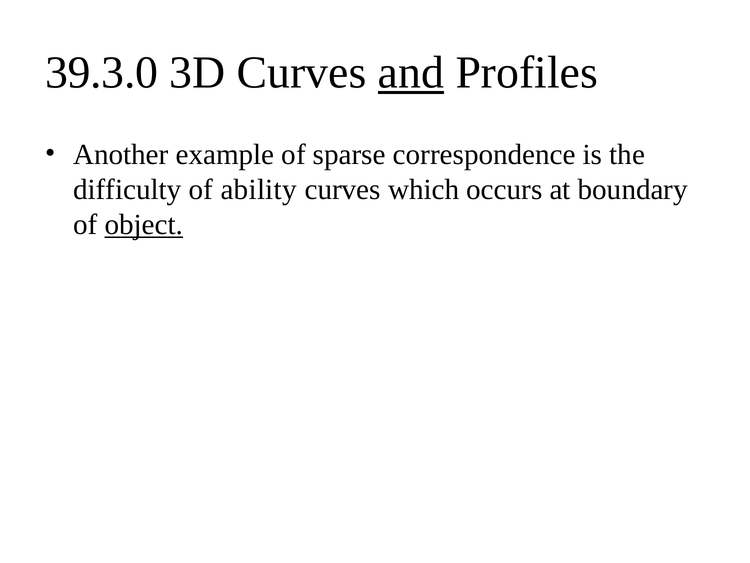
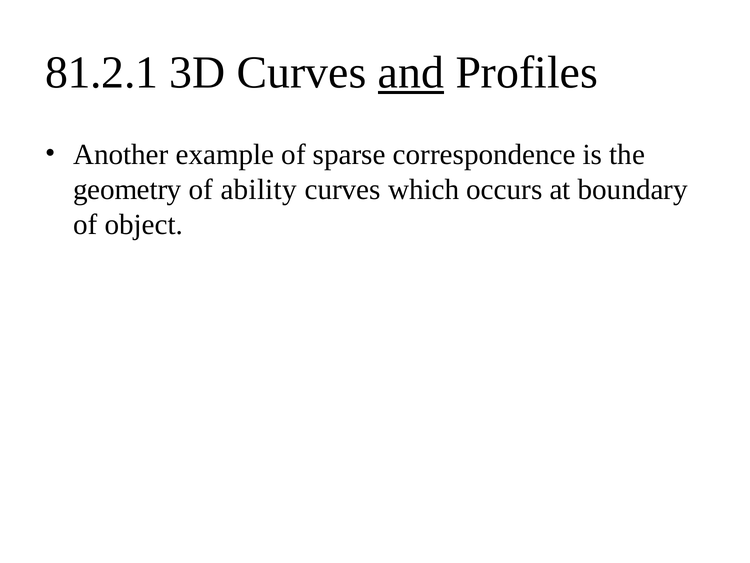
39.3.0: 39.3.0 -> 81.2.1 (102, 73)
difficulty: difficulty -> geometry (127, 190)
object underline: present -> none (144, 225)
